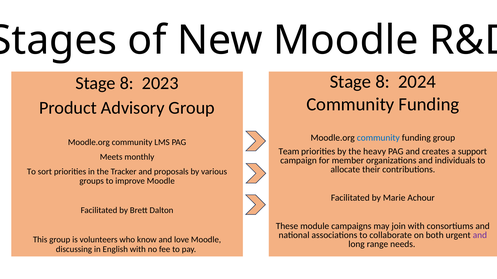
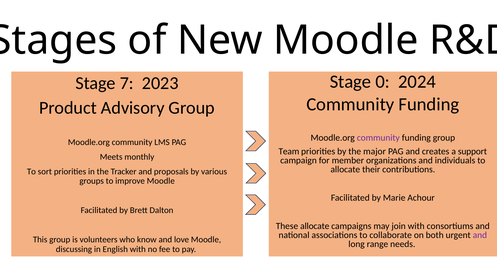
8: 8 -> 0 (383, 82)
8: 8 -> 7 (127, 83)
community colour: blue -> purple (378, 138)
heavy: heavy -> major (375, 152)
These module: module -> allocate (315, 227)
